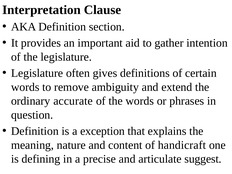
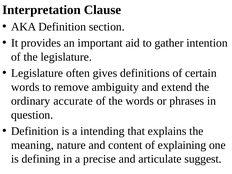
exception: exception -> intending (102, 131)
handicraft: handicraft -> explaining (182, 145)
